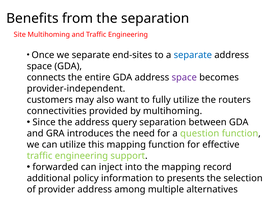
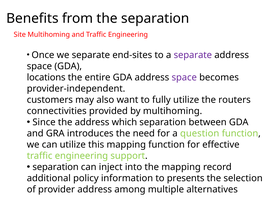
separate colour: blue -> purple (193, 55)
connects: connects -> locations (46, 77)
query: query -> which (124, 122)
forwarded: forwarded -> separation (56, 167)
